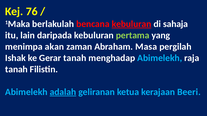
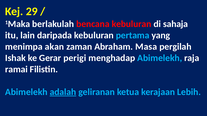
76: 76 -> 29 (32, 11)
kebuluran underline: present -> none (132, 24)
pertama colour: light green -> light blue (133, 35)
Gerar tanah: tanah -> perigi (75, 58)
tanah: tanah -> ramai (16, 70)
Beeri: Beeri -> Lebih (189, 92)
